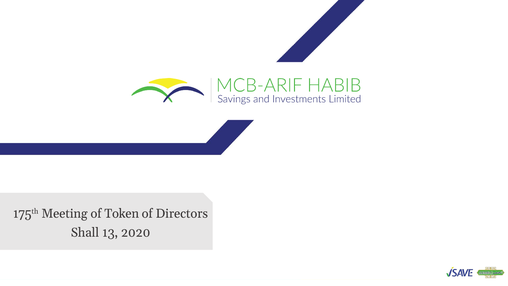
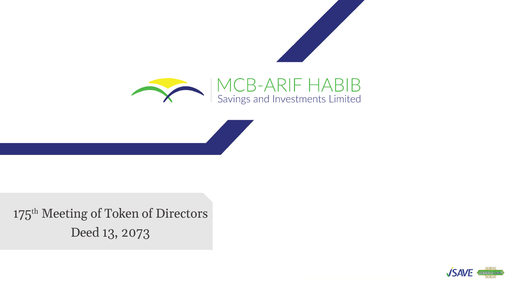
Shall: Shall -> Deed (85, 232)
2020: 2020 -> 2073 (136, 232)
